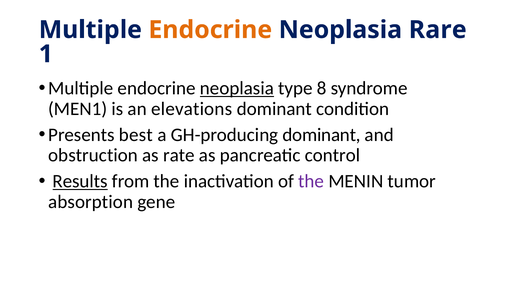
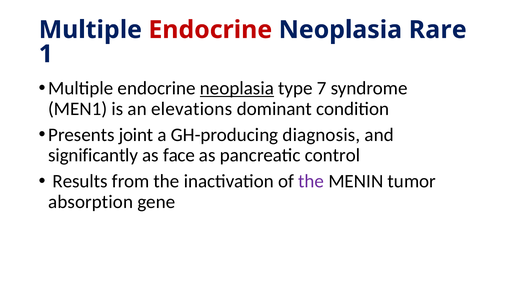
Endocrine colour: orange -> red (210, 30)
8: 8 -> 7 (322, 88)
best: best -> joint (136, 135)
GH-producing dominant: dominant -> diagnosis (321, 135)
obstruction: obstruction -> significantly (93, 155)
rate: rate -> face (179, 155)
Results underline: present -> none (80, 181)
